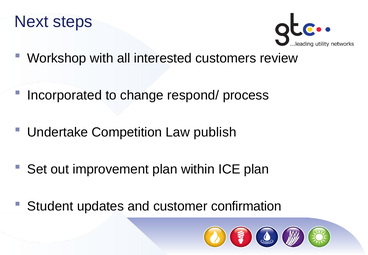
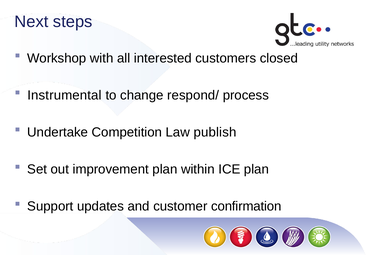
review: review -> closed (279, 58)
Incorporated: Incorporated -> Instrumental (65, 95)
Student: Student -> Support (50, 206)
